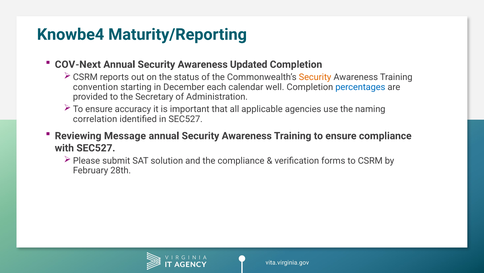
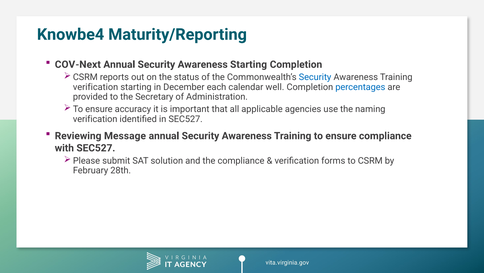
Awareness Updated: Updated -> Starting (249, 64)
Security colour: orange -> blue (315, 77)
convention: convention -> verification (96, 87)
correlation: correlation -> verification (95, 119)
